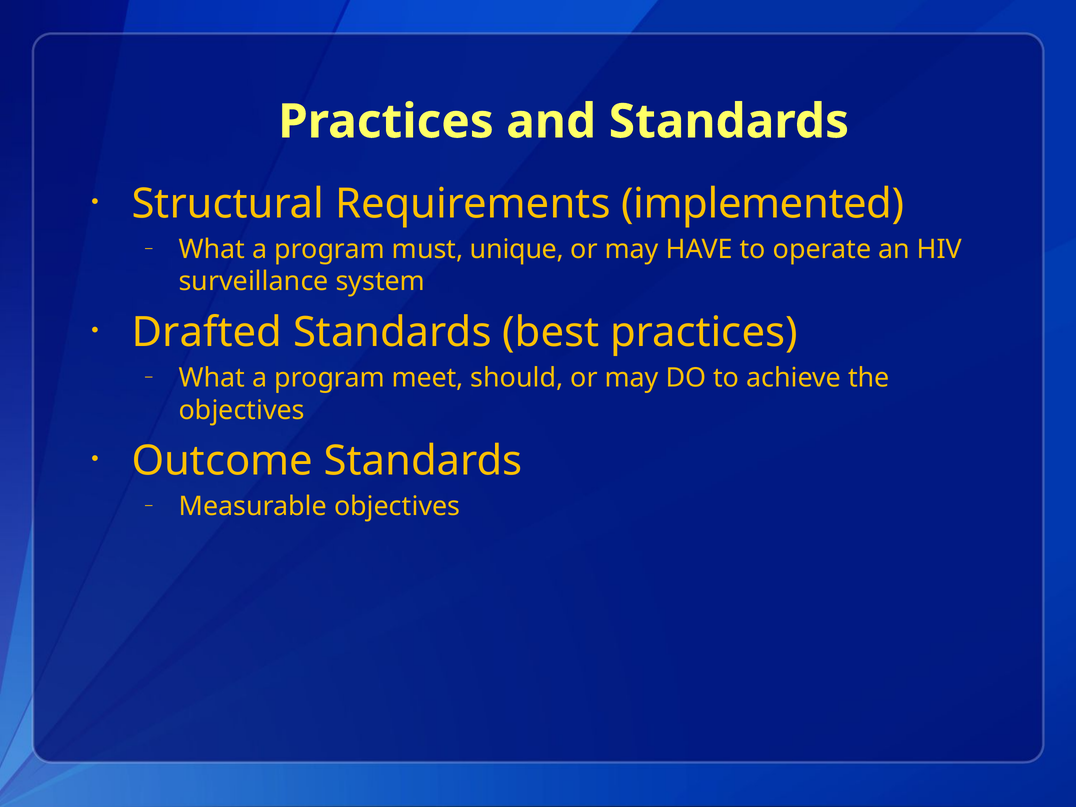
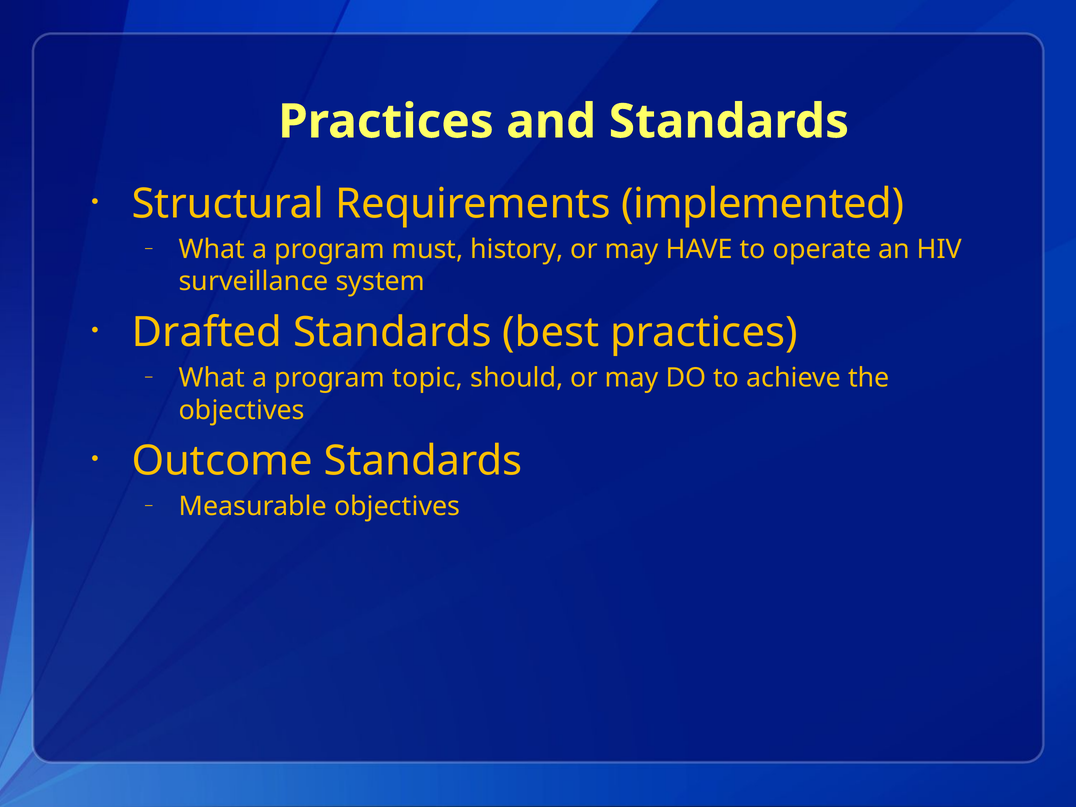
unique: unique -> history (517, 249)
meet: meet -> topic (428, 378)
